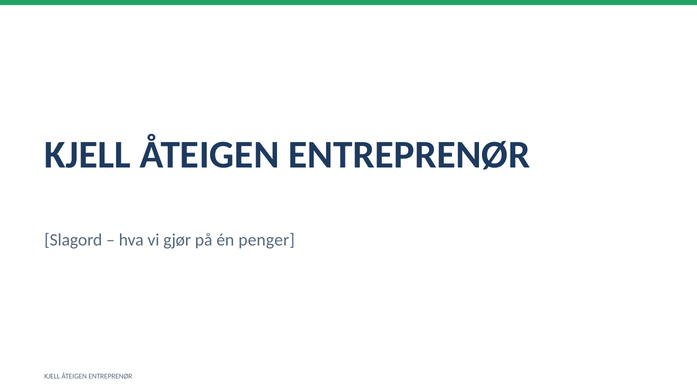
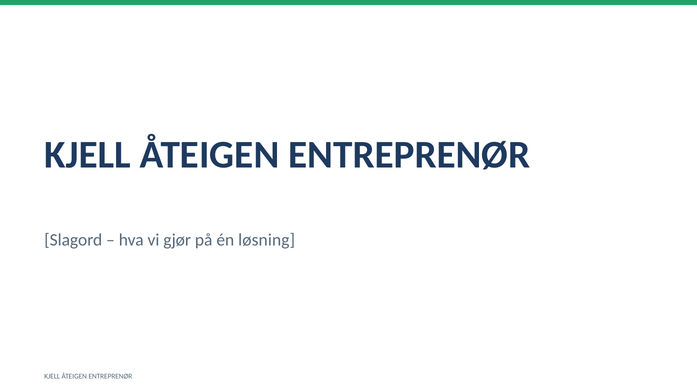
penger: penger -> løsning (267, 240)
